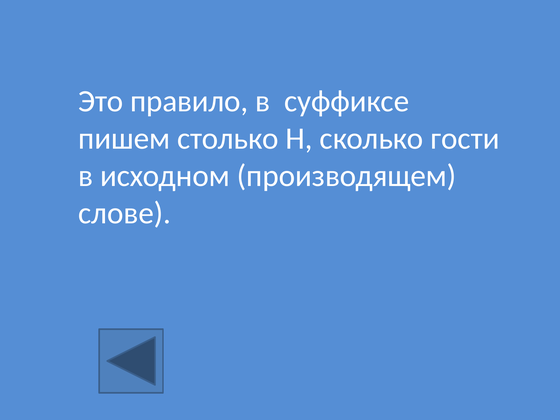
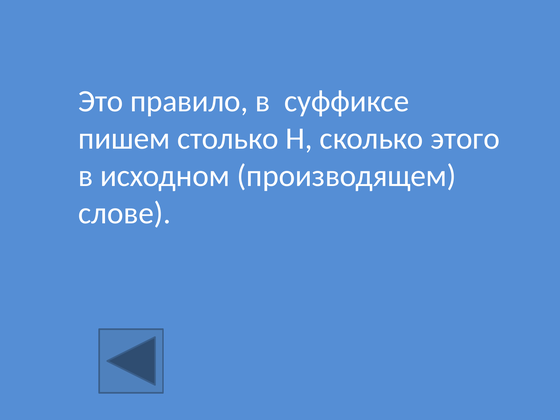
гости: гости -> этого (465, 139)
